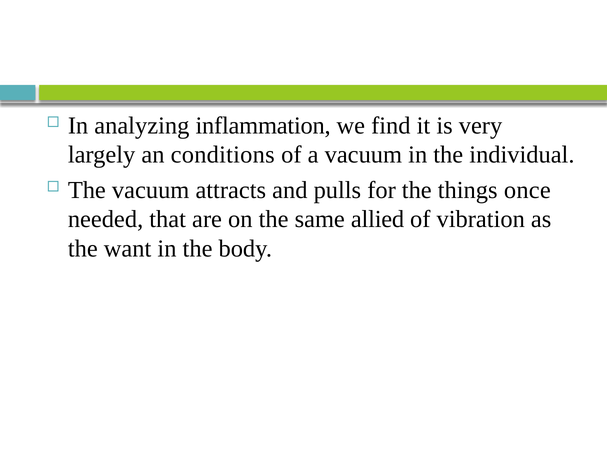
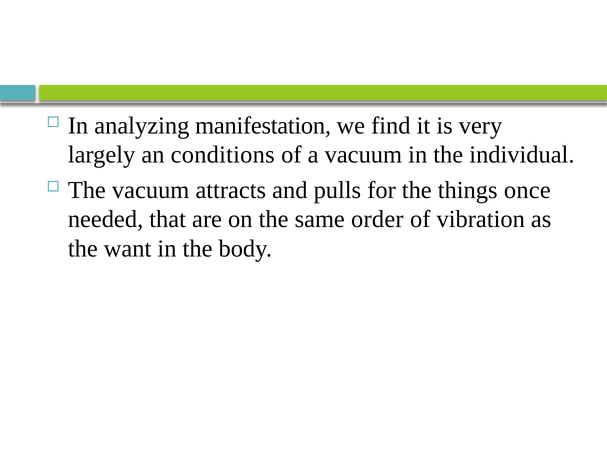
inflammation: inflammation -> manifestation (263, 126)
allied: allied -> order (377, 220)
